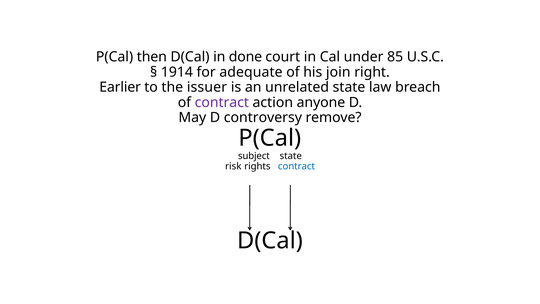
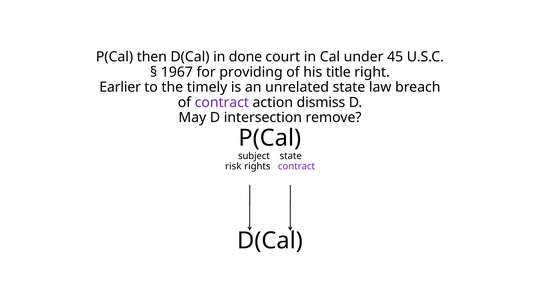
85: 85 -> 45 (395, 57)
1914: 1914 -> 1967 (177, 72)
adequate: adequate -> providing (251, 72)
join: join -> title (338, 72)
issuer: issuer -> timely (207, 87)
anyone: anyone -> dismiss (321, 102)
controversy: controversy -> intersection (263, 118)
contract colour: blue -> purple (296, 166)
